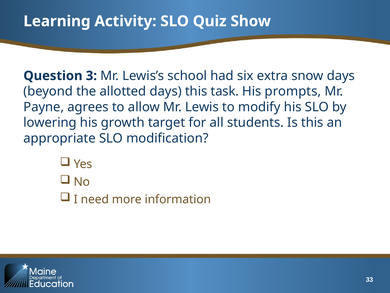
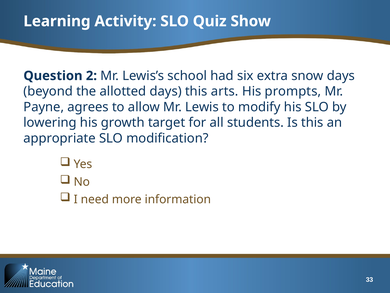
3: 3 -> 2 (91, 76)
task: task -> arts (225, 91)
